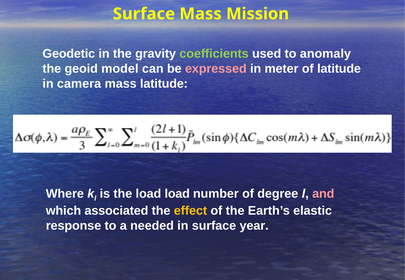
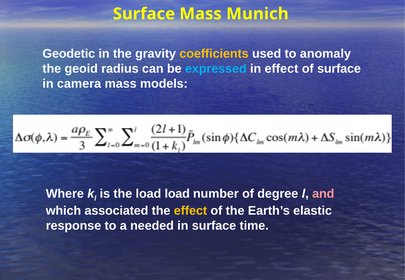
Mission: Mission -> Munich (257, 14)
coefficients colour: light green -> yellow (214, 54)
model: model -> radius (120, 69)
expressed colour: pink -> light blue (216, 69)
in meter: meter -> effect (281, 69)
of latitude: latitude -> surface (339, 69)
mass latitude: latitude -> models (164, 84)
year: year -> time (254, 226)
